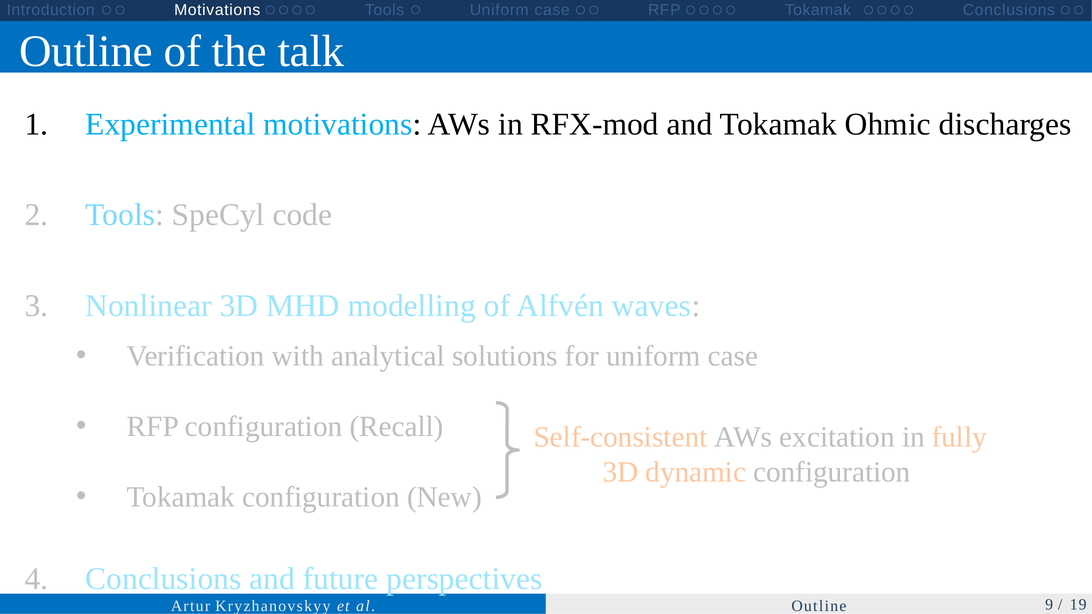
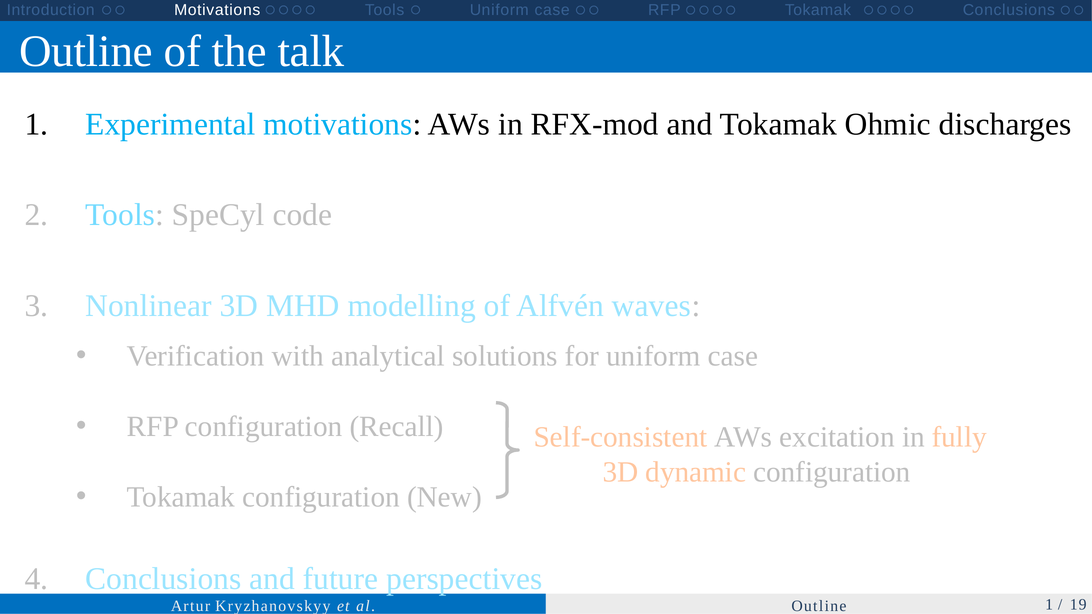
Outline 9: 9 -> 1 (1049, 605)
